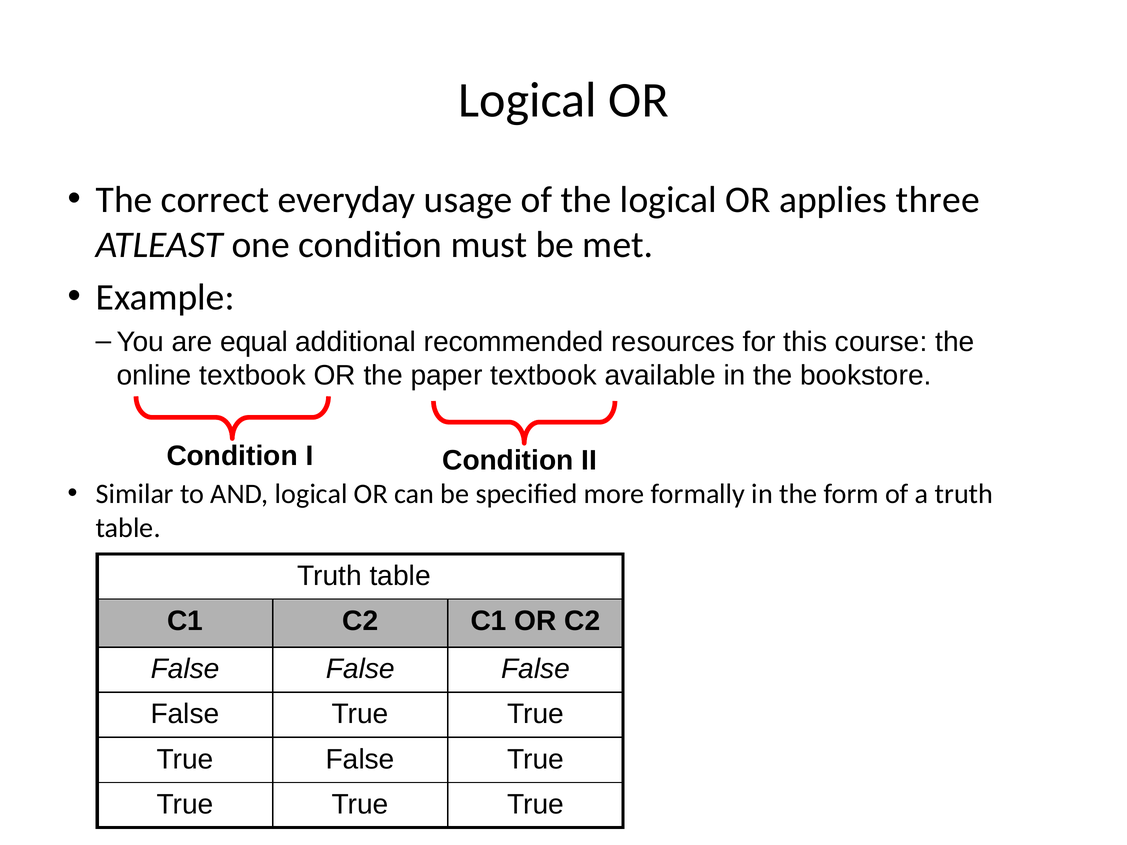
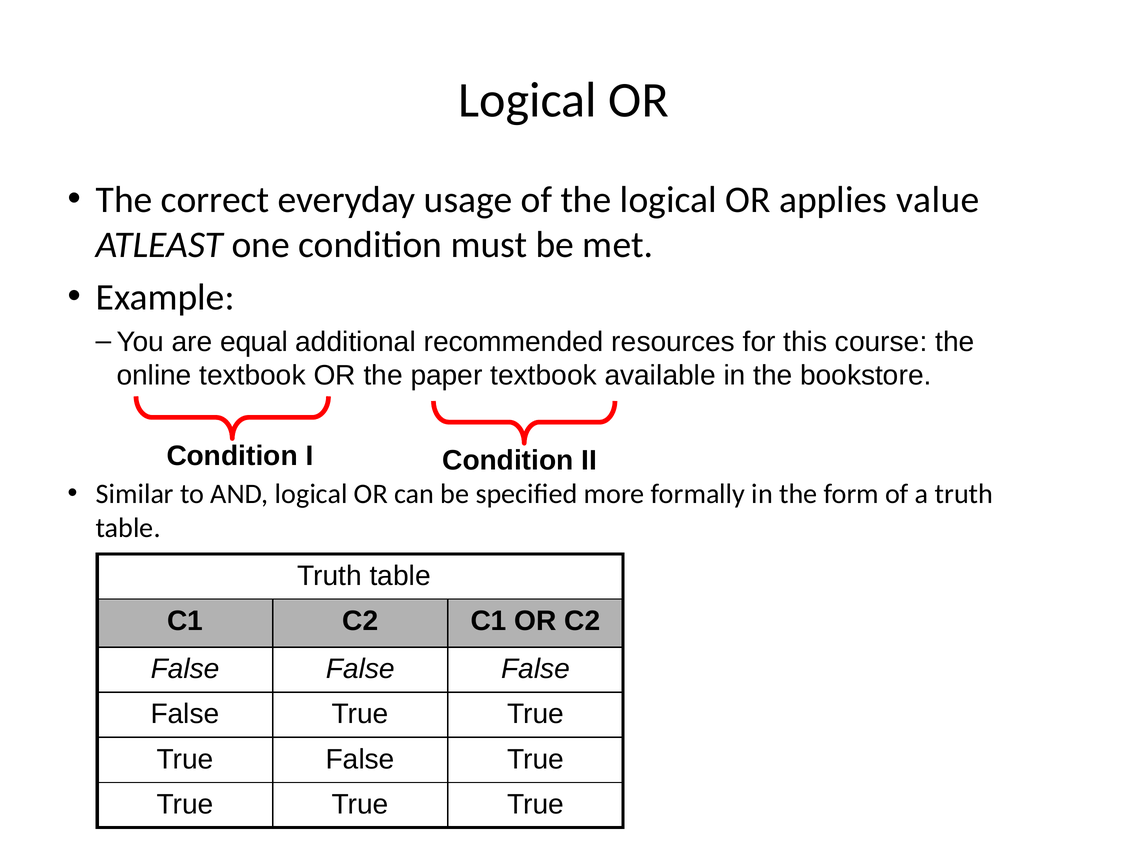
three: three -> value (938, 200)
